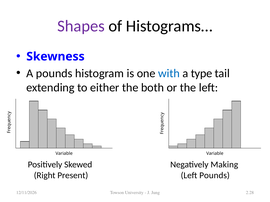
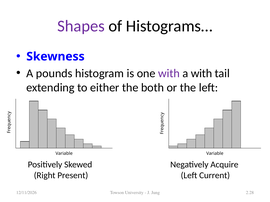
with colour: blue -> purple (169, 73)
a type: type -> with (202, 73)
Making: Making -> Acquire (224, 165)
Left Pounds: Pounds -> Current (215, 176)
